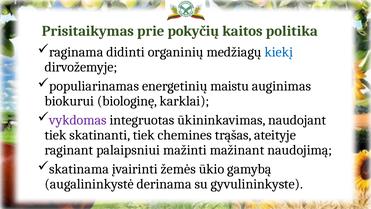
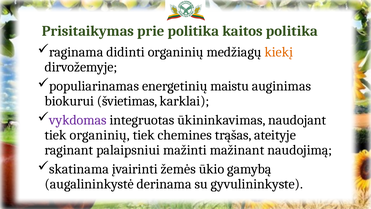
prie pokyčių: pokyčių -> politika (193, 31)
kiekį colour: blue -> orange (279, 52)
biologinę: biologinę -> švietimas (127, 101)
tiek skatinanti: skatinanti -> organinių (100, 135)
